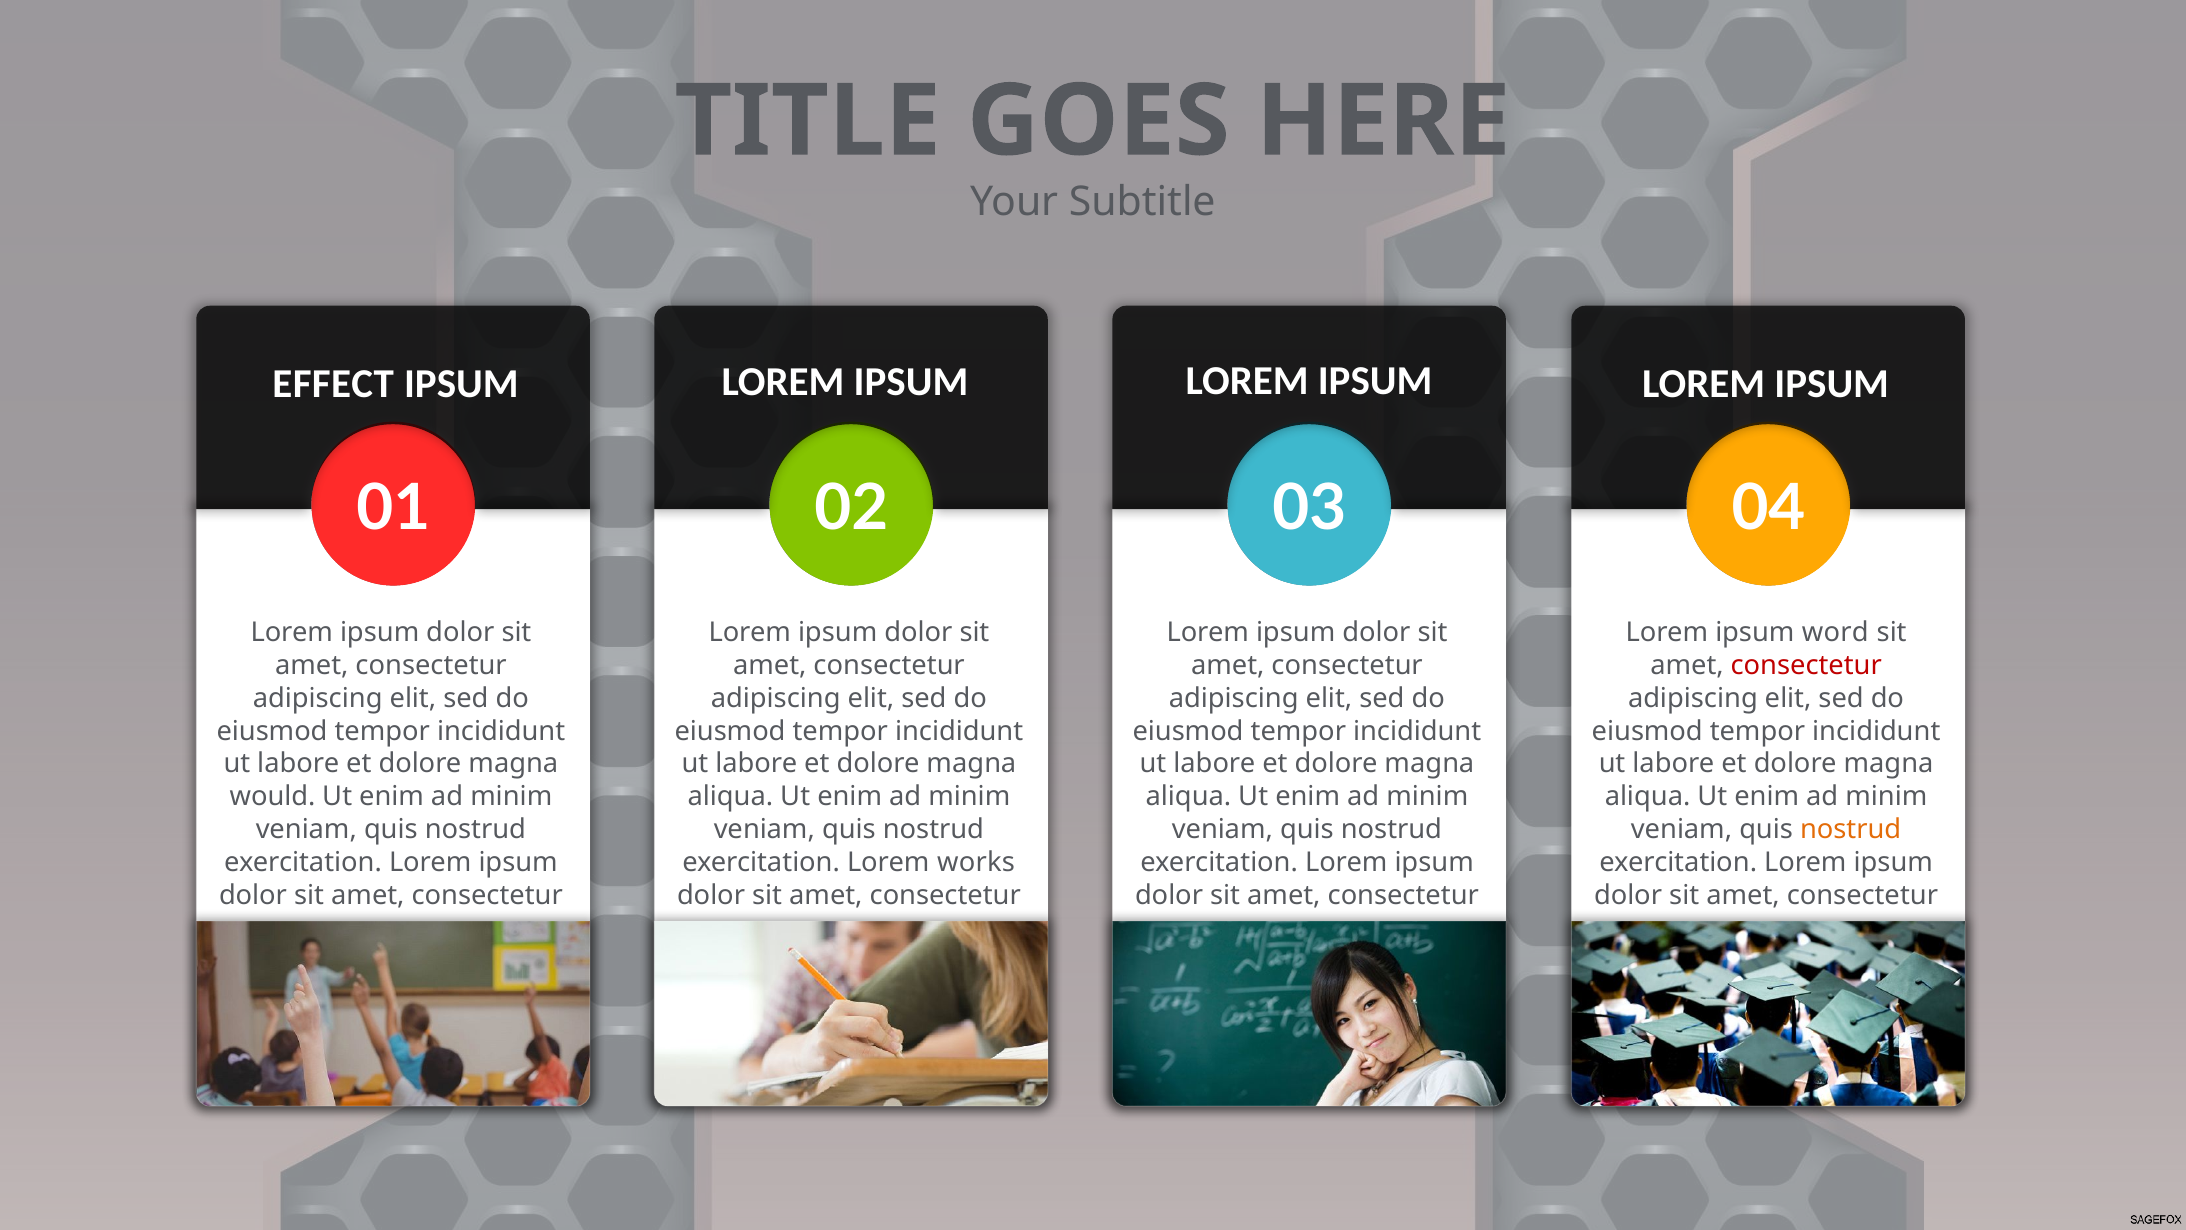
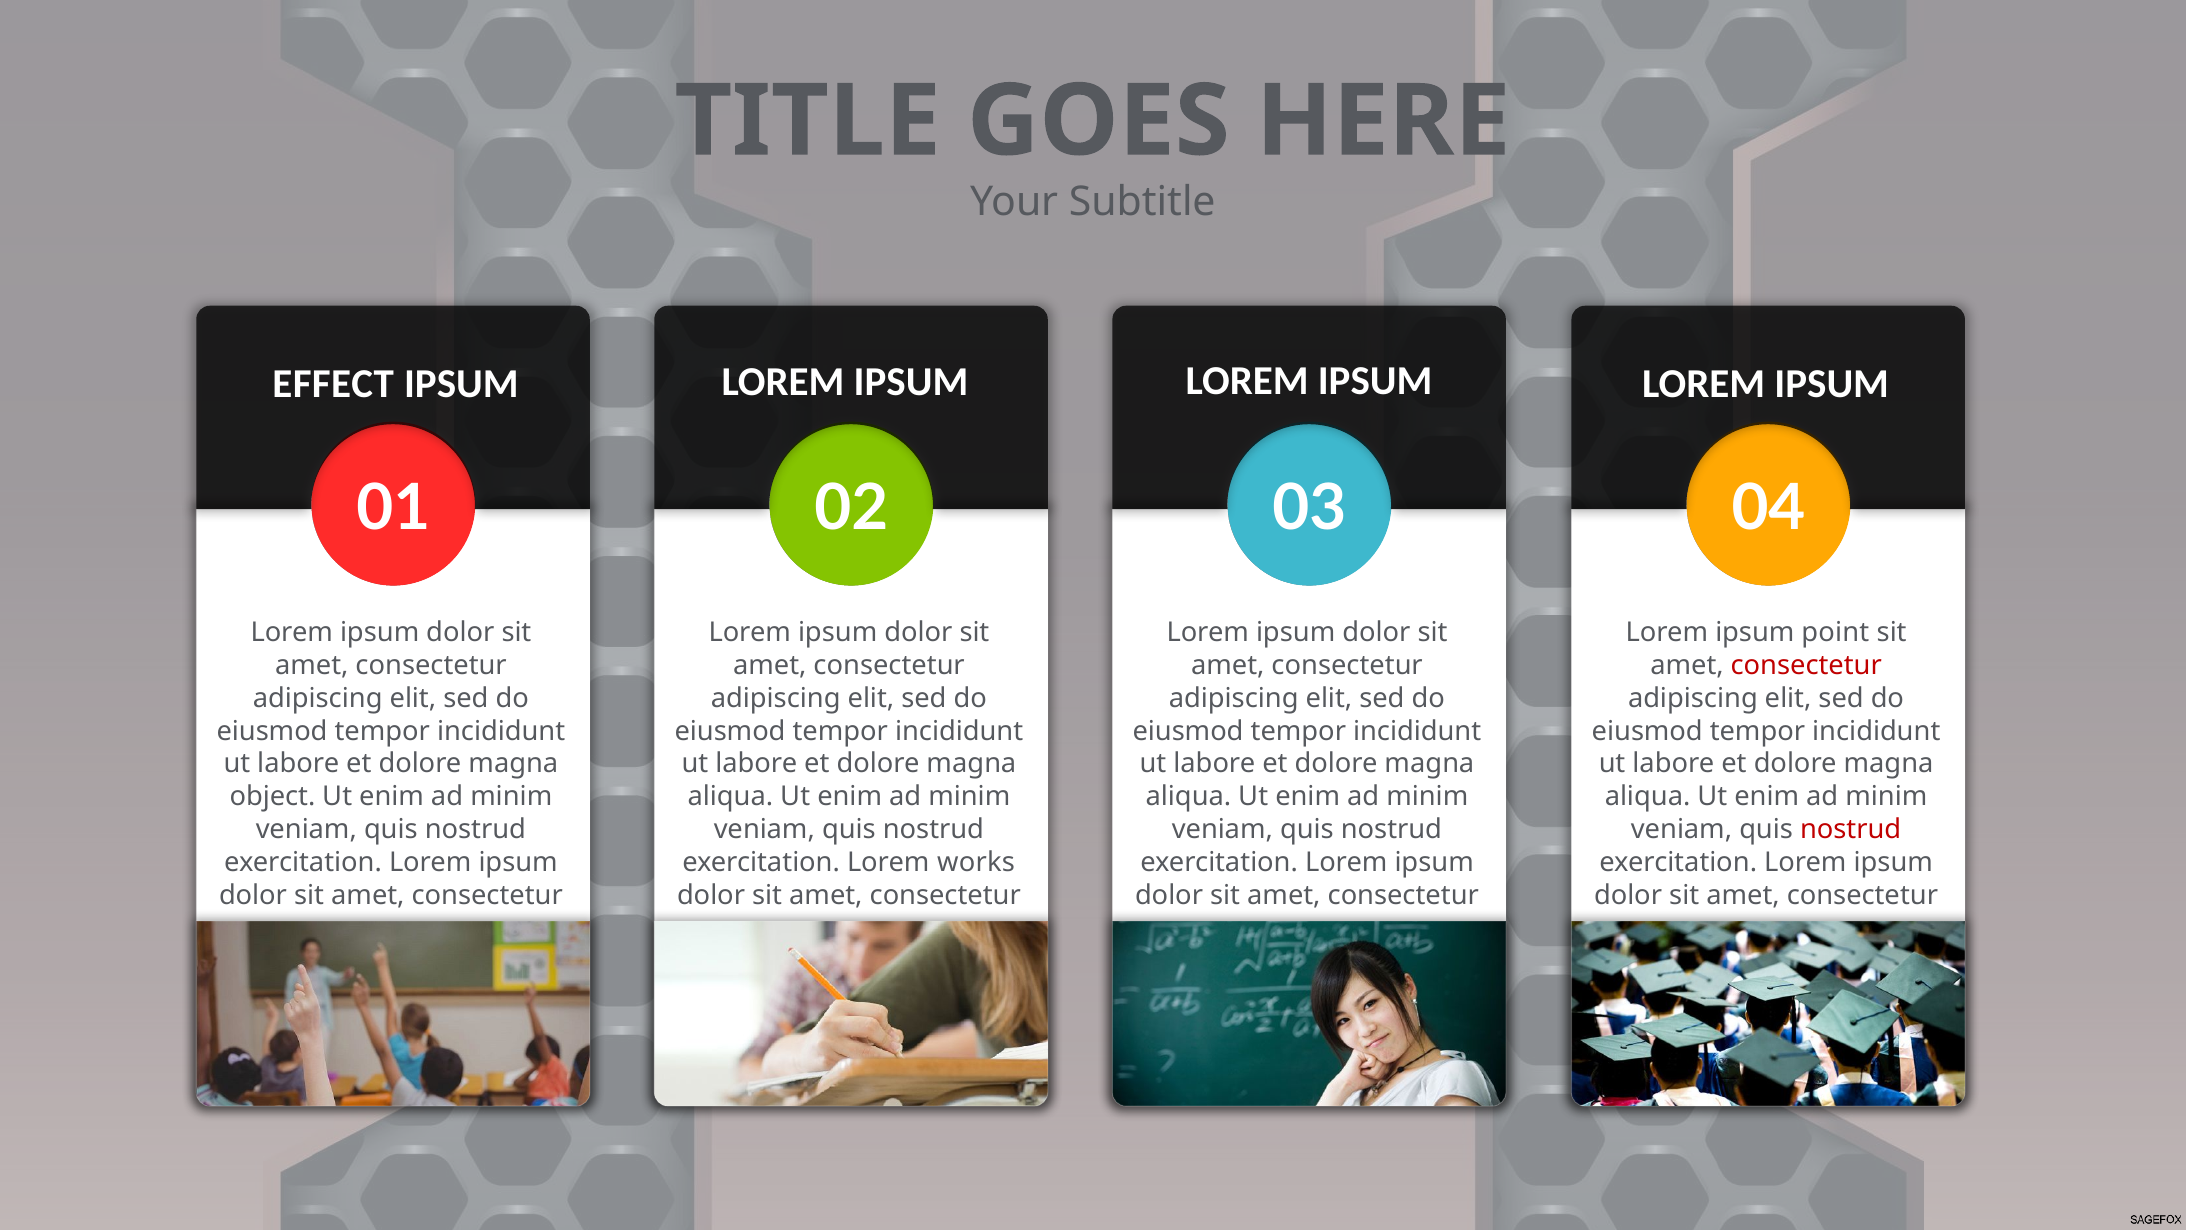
word: word -> point (1835, 633)
would: would -> object (272, 796)
nostrud colour: orange -> red (1851, 829)
